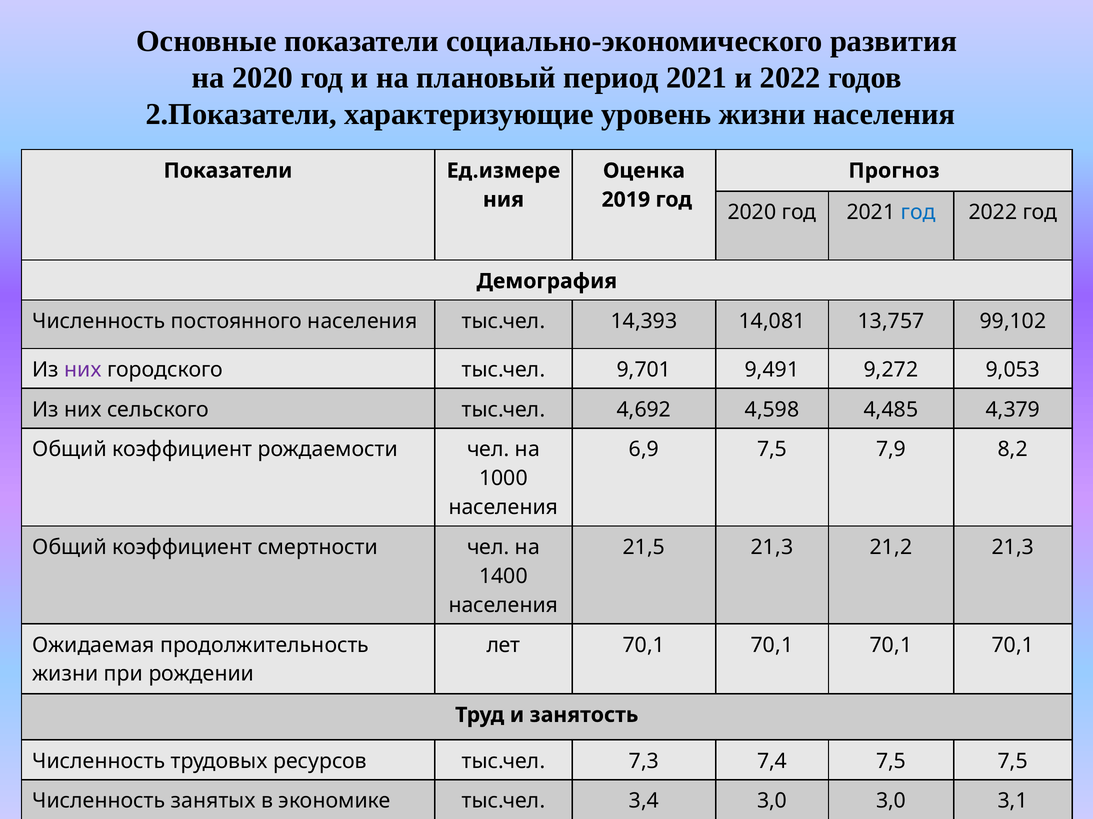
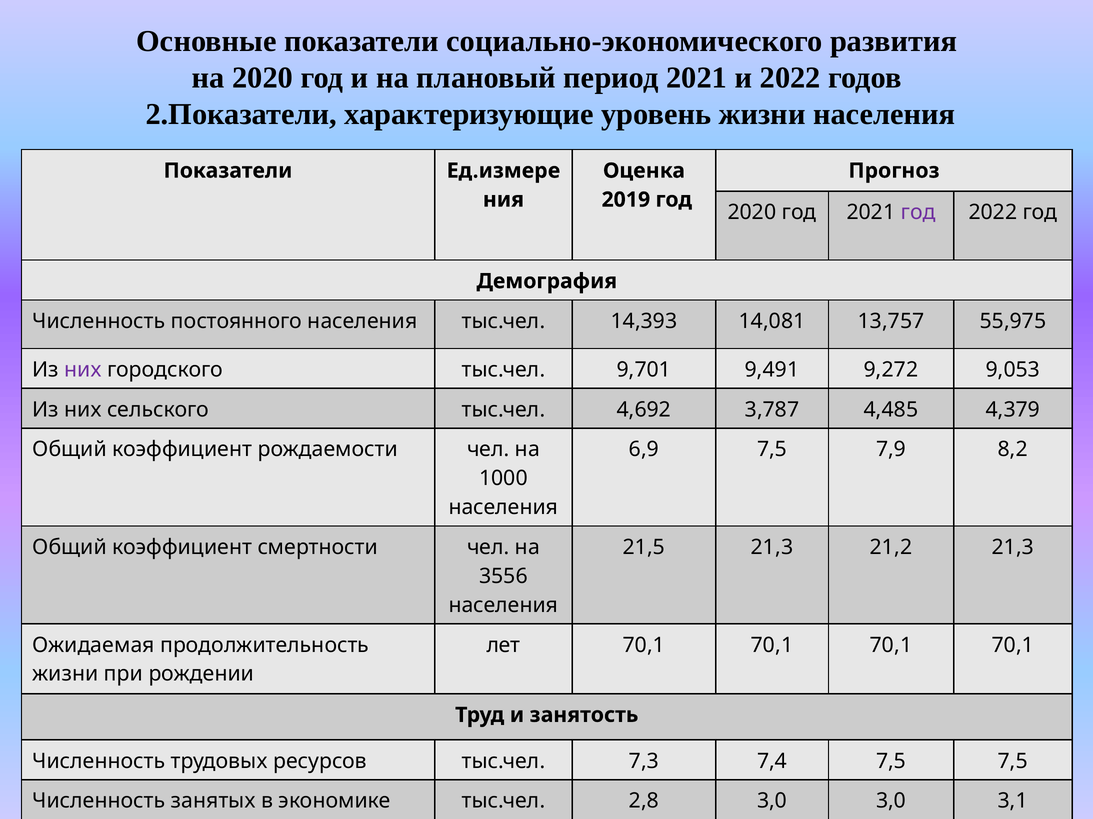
год colour: blue -> purple (918, 213)
99,102: 99,102 -> 55,975 (1013, 321)
4,598: 4,598 -> 3,787 (772, 410)
1400: 1400 -> 3556 (503, 577)
3,4: 3,4 -> 2,8 (644, 802)
